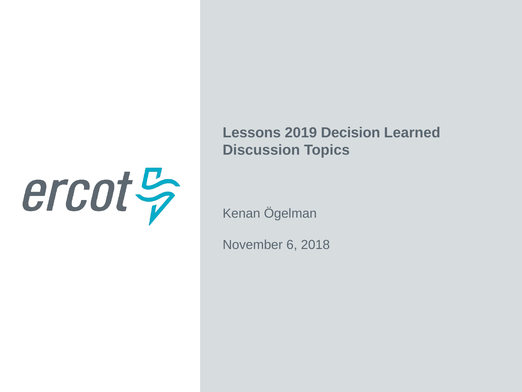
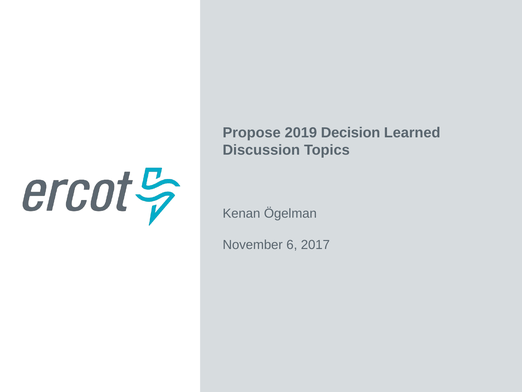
Lessons: Lessons -> Propose (252, 132)
2018: 2018 -> 2017 (315, 245)
